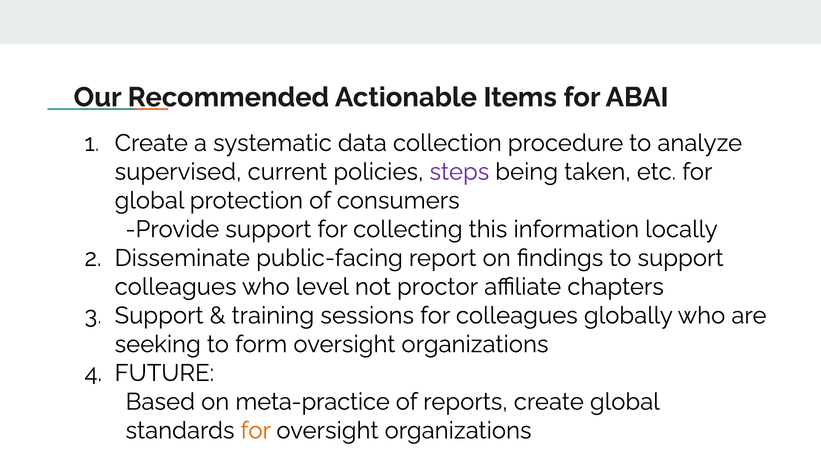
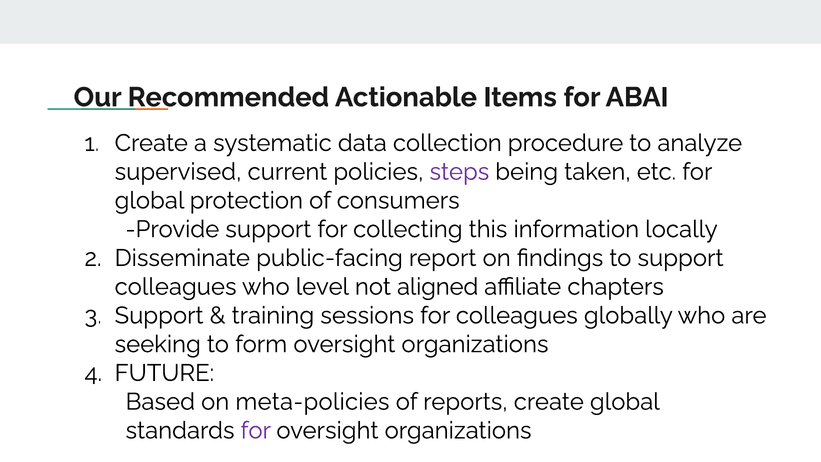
proctor: proctor -> aligned (438, 287)
meta-practice: meta-practice -> meta-policies (312, 402)
for colour: orange -> purple (256, 430)
